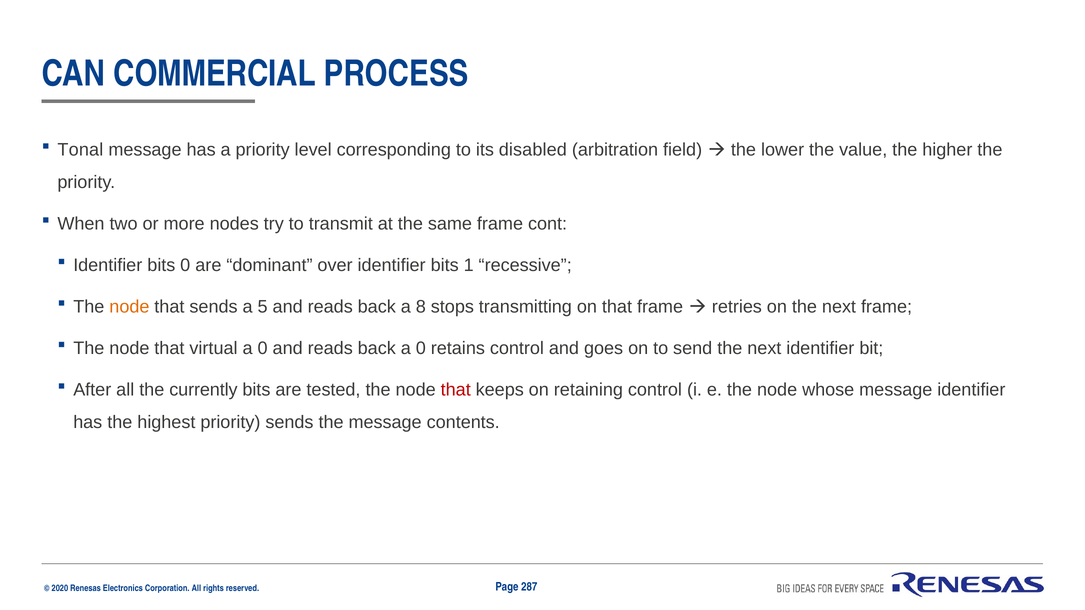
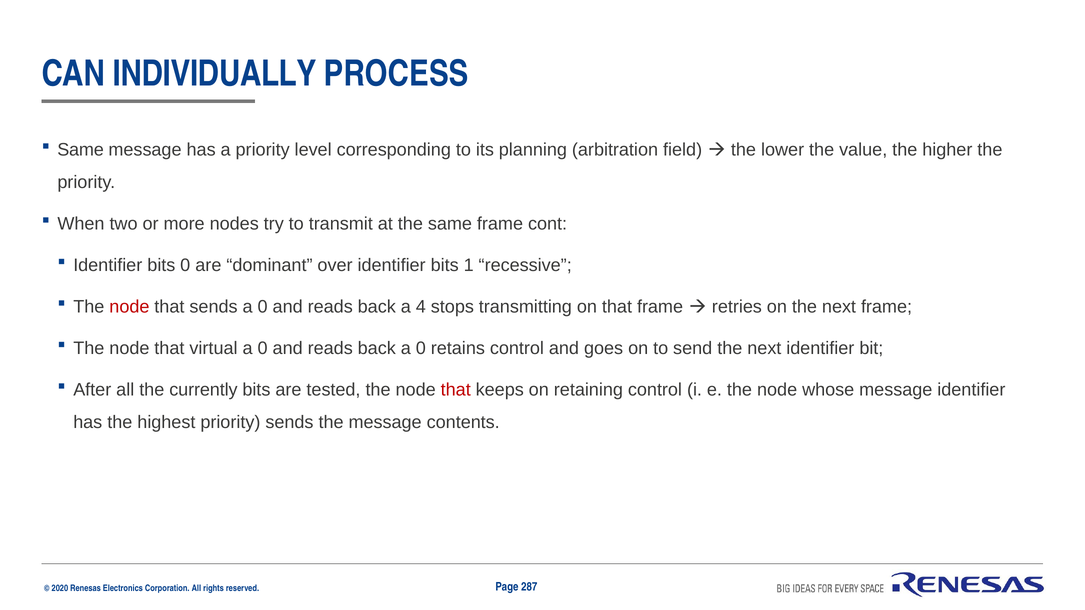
COMMERCIAL: COMMERCIAL -> INDIVIDUALLY (215, 74)
Tonal: Tonal -> Same (81, 150)
disabled: disabled -> planning (533, 150)
node colour: orange -> red (129, 307)
sends a 5: 5 -> 0 (263, 307)
8: 8 -> 4 (421, 307)
